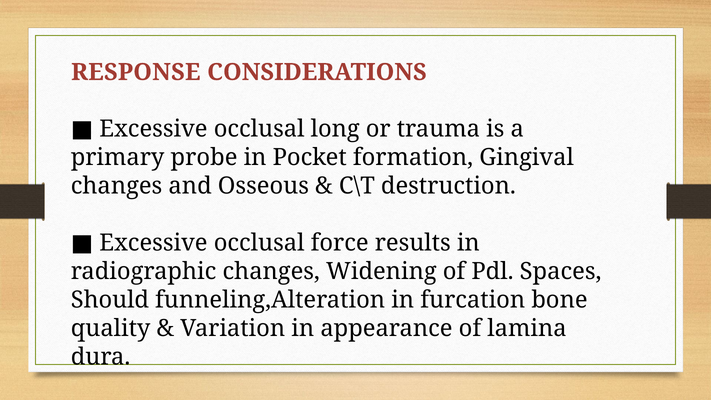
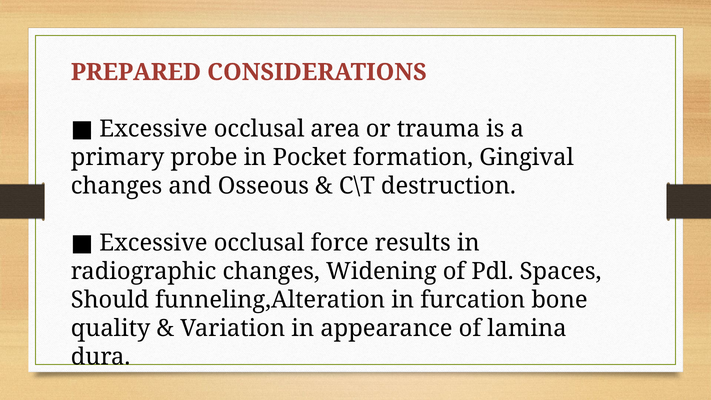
RESPONSE: RESPONSE -> PREPARED (136, 72)
long: long -> area (335, 129)
